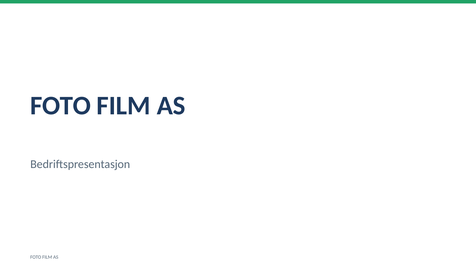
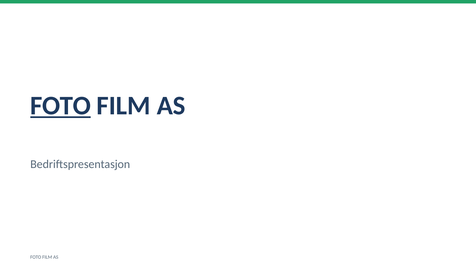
FOTO underline: none -> present (61, 106)
